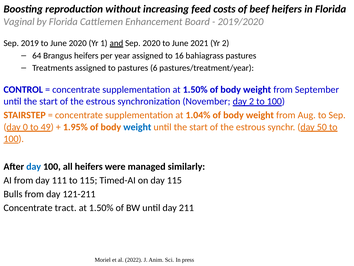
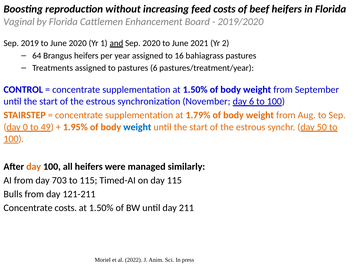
day 2: 2 -> 6 (252, 101)
1.04%: 1.04% -> 1.79% (198, 115)
day colour: blue -> orange (34, 166)
111: 111 -> 703 (59, 180)
Concentrate tract: tract -> costs (66, 208)
